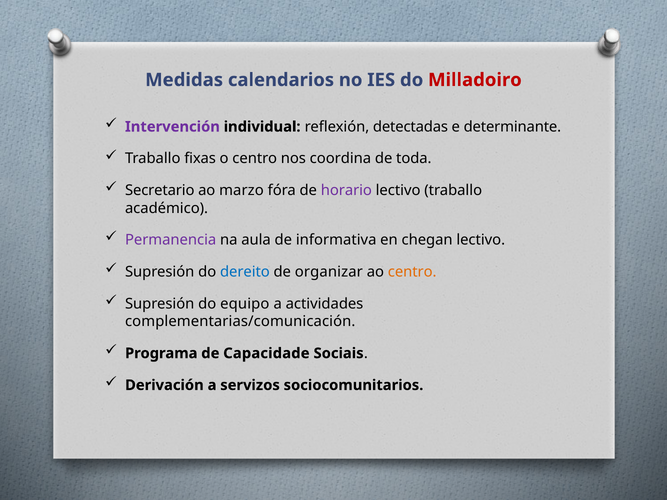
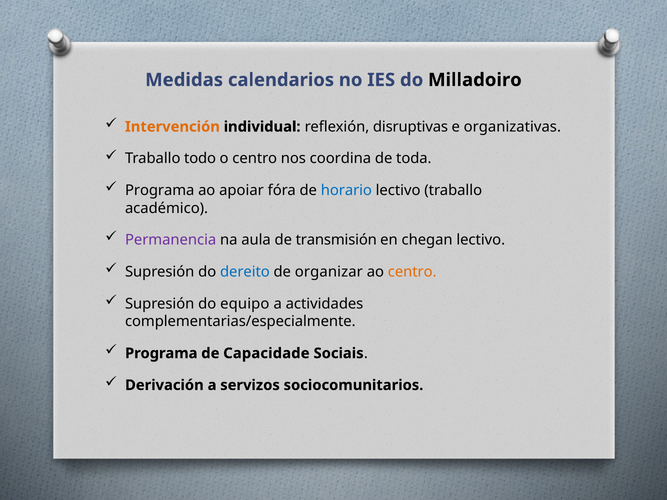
Milladoiro colour: red -> black (475, 80)
Intervención colour: purple -> orange (172, 127)
detectadas: detectadas -> disruptivas (411, 127)
determinante: determinante -> organizativas (512, 127)
fixas: fixas -> todo (200, 159)
Secretario: Secretario -> Programa (160, 191)
marzo: marzo -> apoiar (241, 191)
horario colour: purple -> blue (346, 191)
informativa: informativa -> transmisión (336, 240)
complementarias/comunicación: complementarias/comunicación -> complementarias/especialmente (240, 322)
